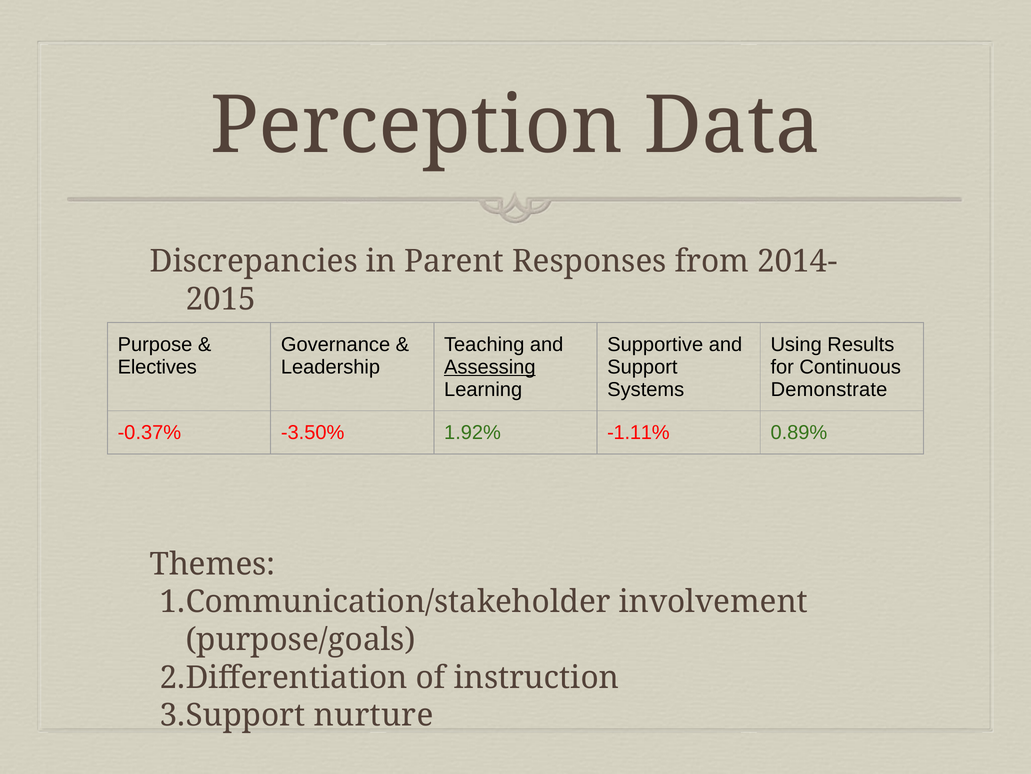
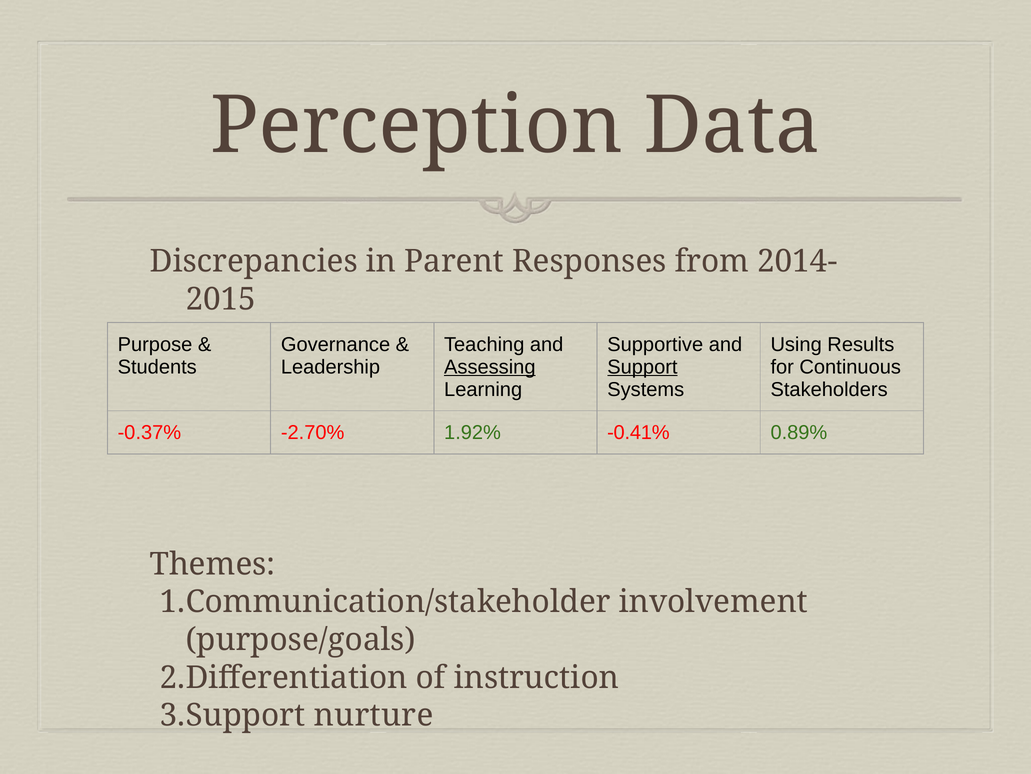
Electives: Electives -> Students (157, 367)
Support underline: none -> present (642, 367)
Demonstrate: Demonstrate -> Stakeholders (829, 389)
-3.50%: -3.50% -> -2.70% (313, 432)
-1.11%: -1.11% -> -0.41% (638, 432)
